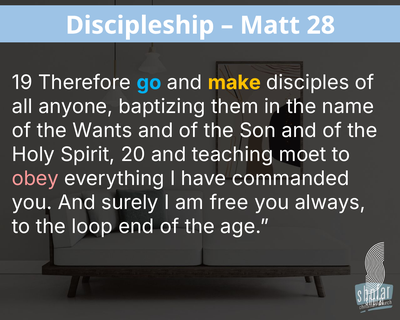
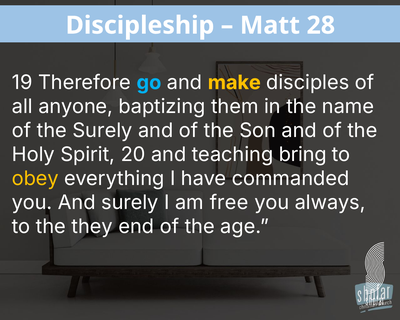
the Wants: Wants -> Surely (102, 130)
moet: moet -> bring (303, 154)
obey colour: pink -> yellow (35, 178)
loop: loop -> they (92, 226)
